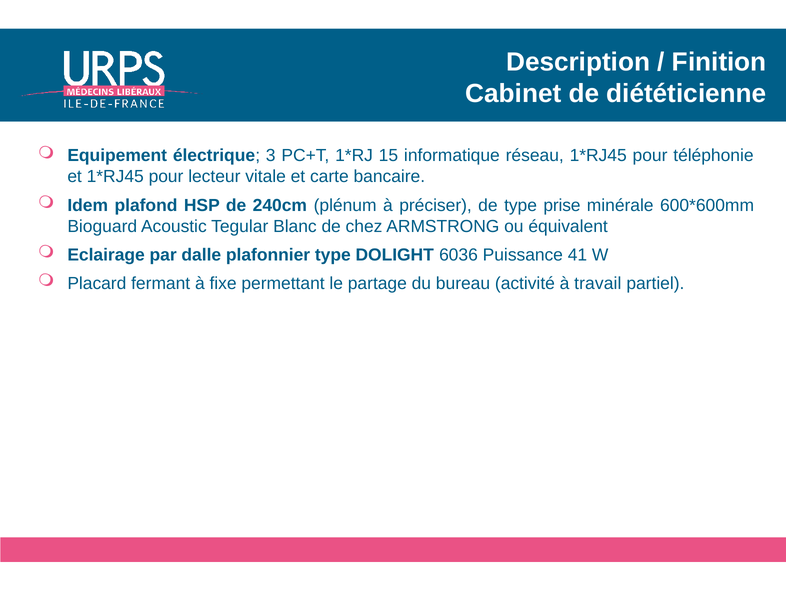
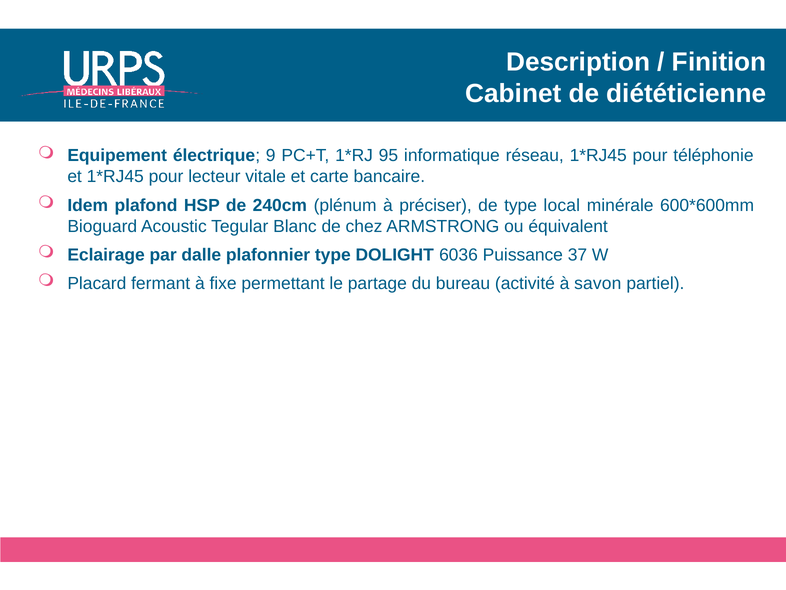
3: 3 -> 9 (271, 156)
15: 15 -> 95 (388, 156)
prise: prise -> local (562, 205)
41: 41 -> 37 (577, 255)
travail: travail -> savon (598, 283)
